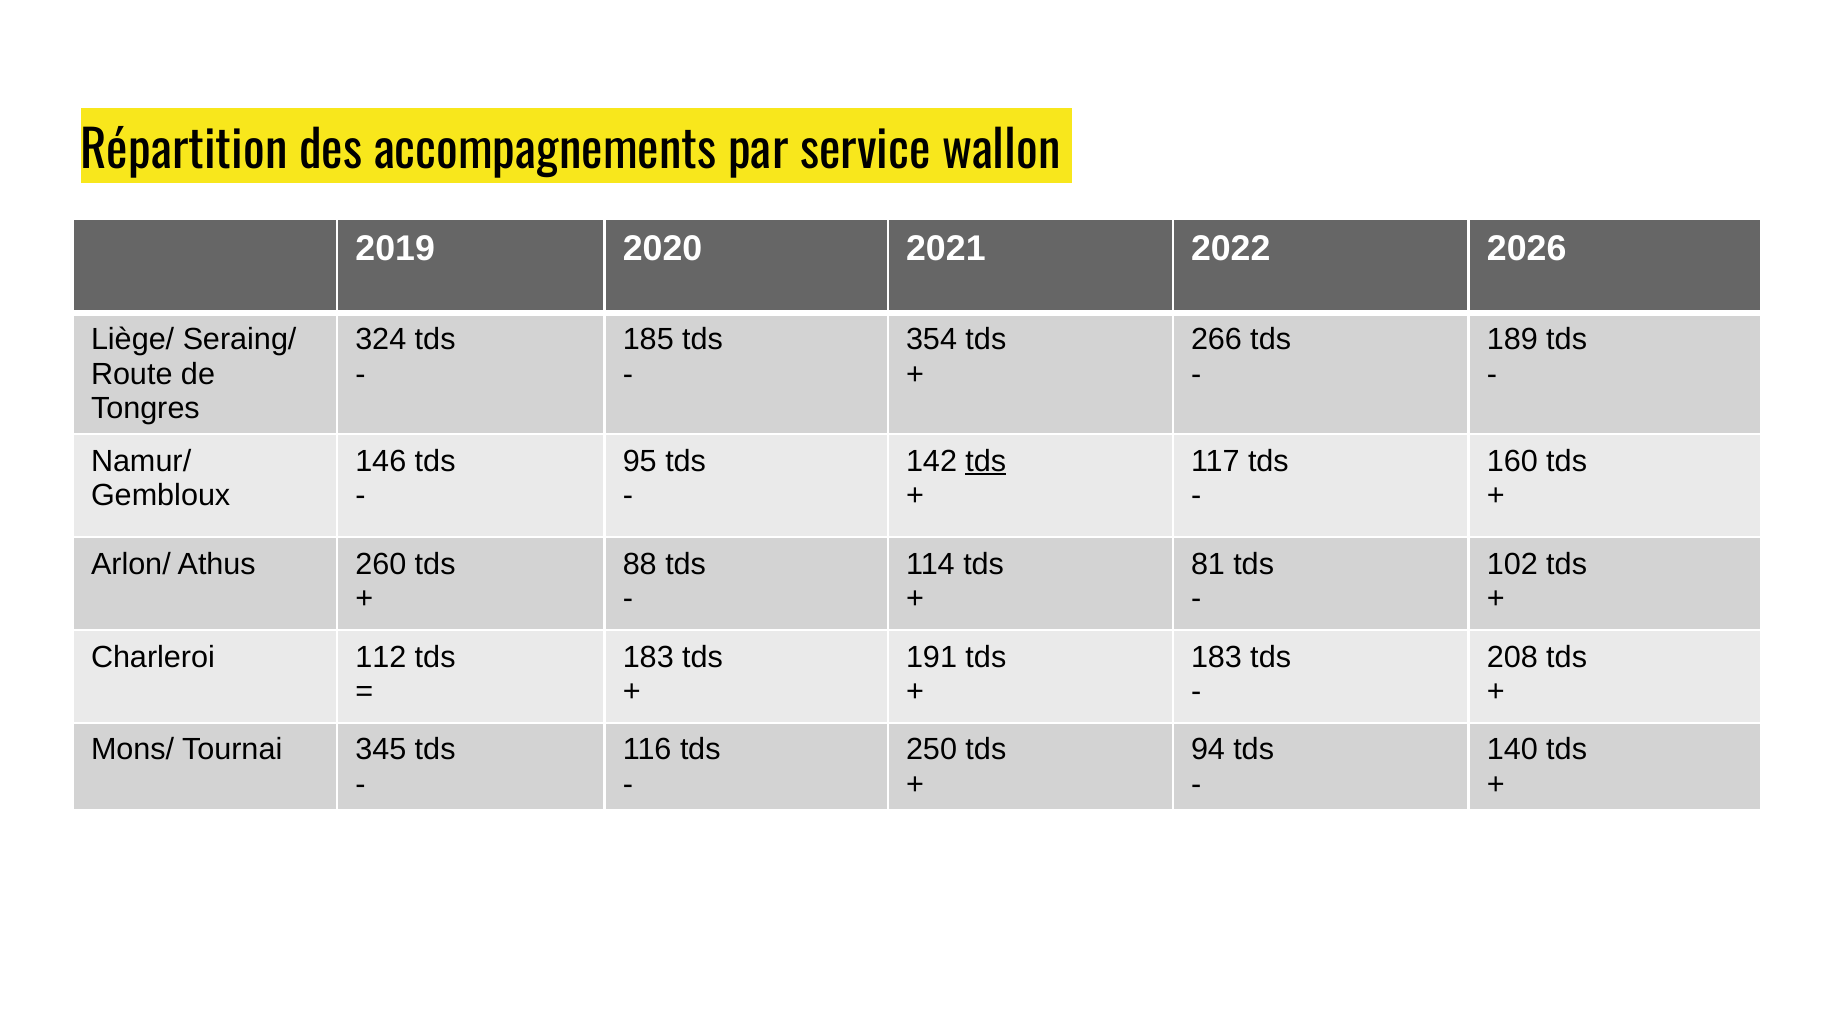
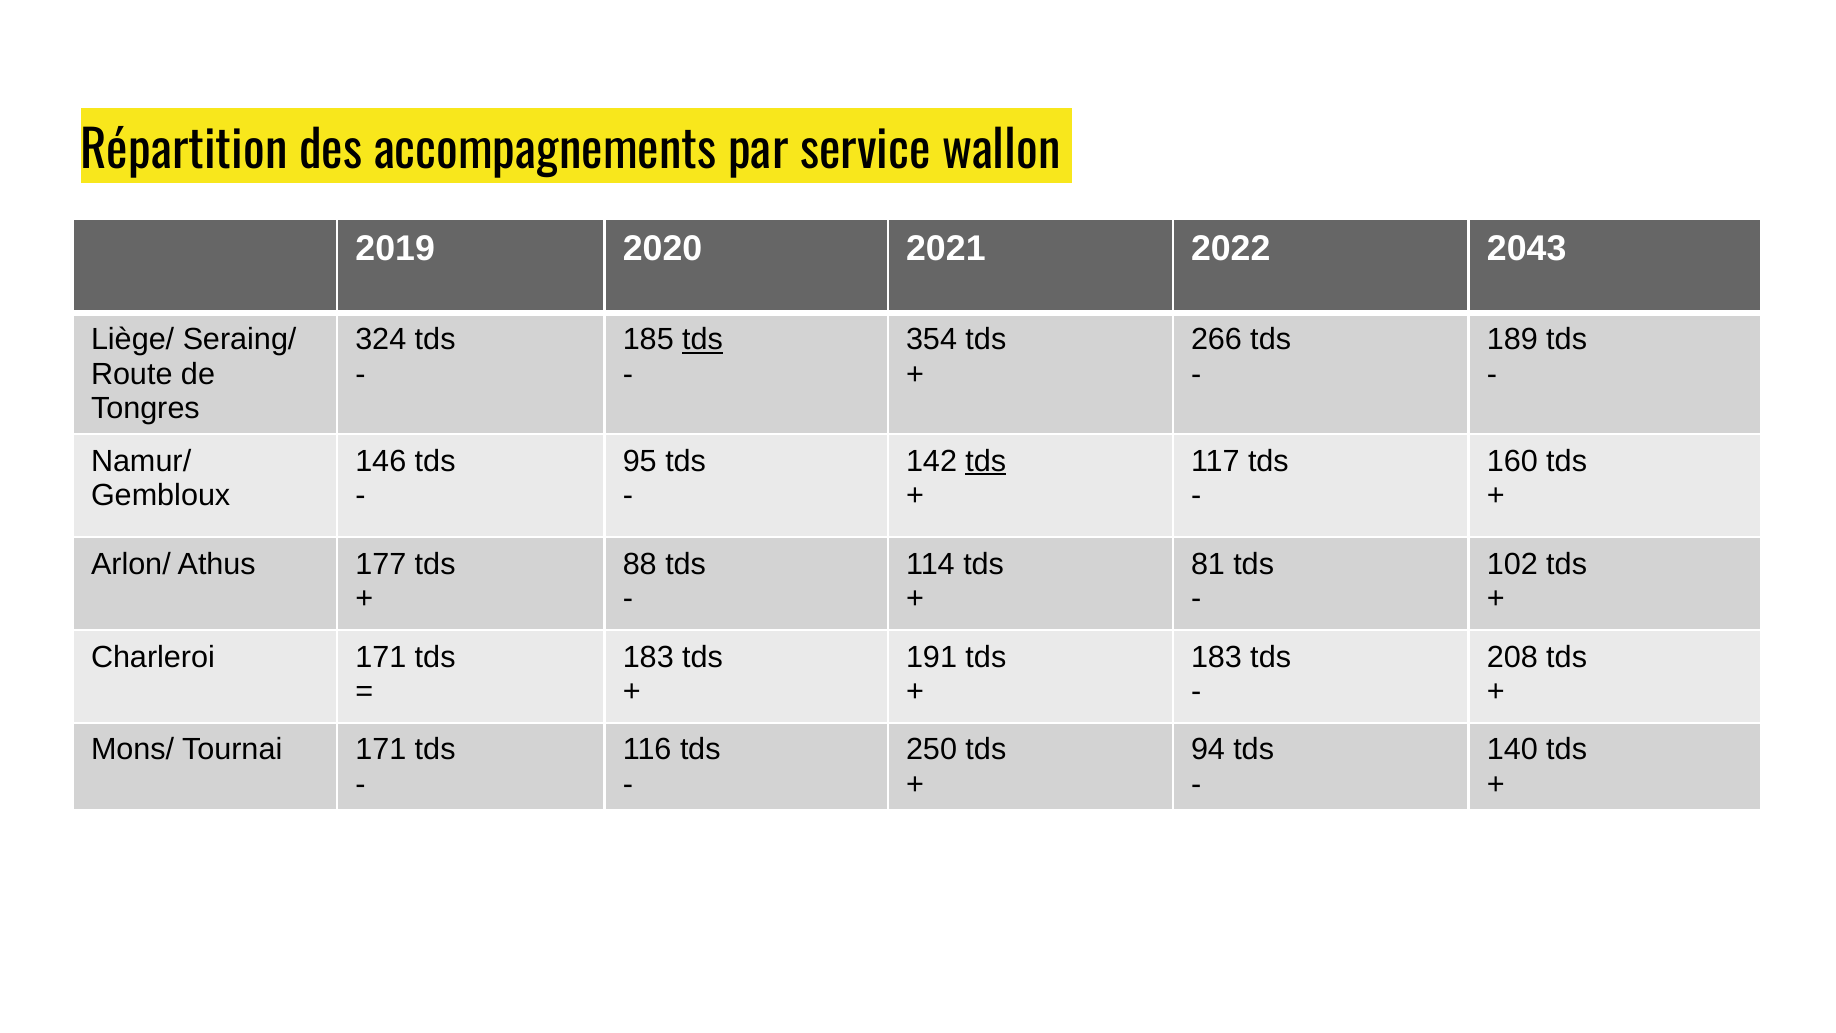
2026: 2026 -> 2043 (1527, 248)
tds underline: none -> present (703, 340)
260: 260 -> 177 (381, 564)
Charleroi 112: 112 -> 171 (381, 657)
Tournai 345: 345 -> 171 (381, 750)
